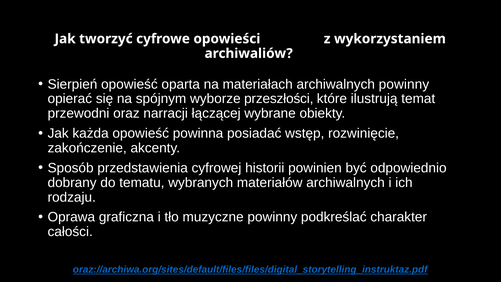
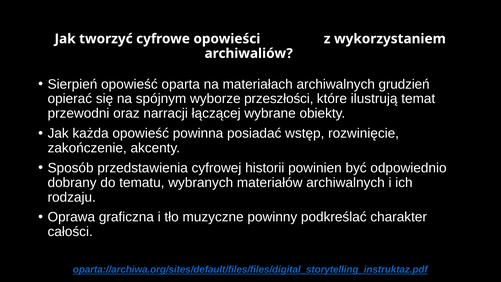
archiwalnych powinny: powinny -> grudzień (404, 84)
oraz://archiwa.org/sites/default/files/files/digital_storytelling_instruktaz.pdf: oraz://archiwa.org/sites/default/files/files/digital_storytelling_instruktaz.pdf -> oparta://archiwa.org/sites/default/files/files/digital_storytelling_instruktaz.pdf (250, 269)
